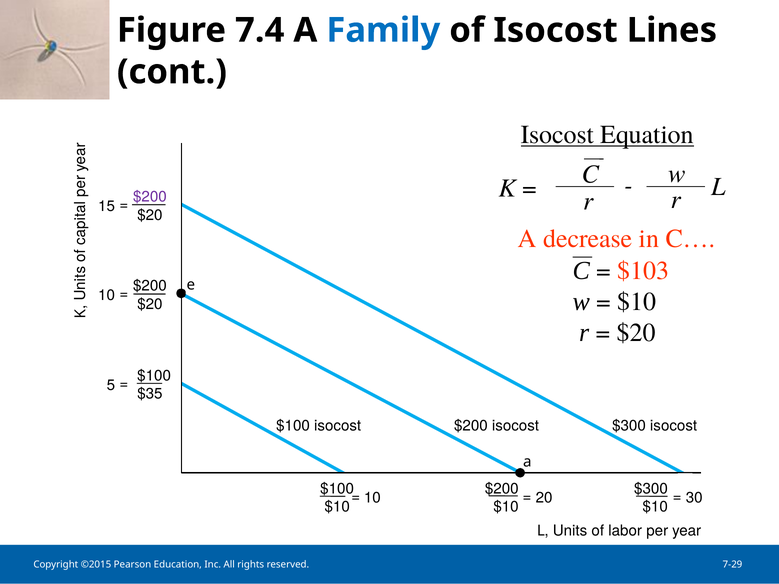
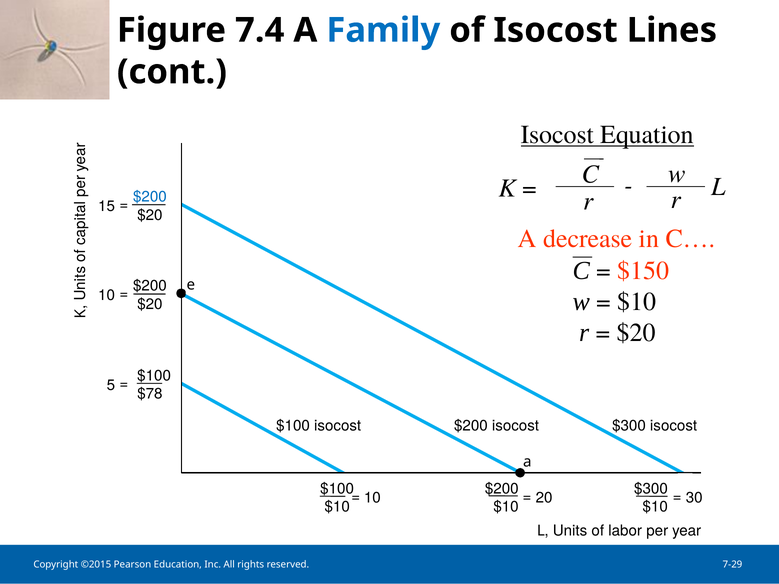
$200 colour: purple -> blue (150, 197)
$103: $103 -> $150 (643, 271)
$35: $35 -> $78 (150, 394)
